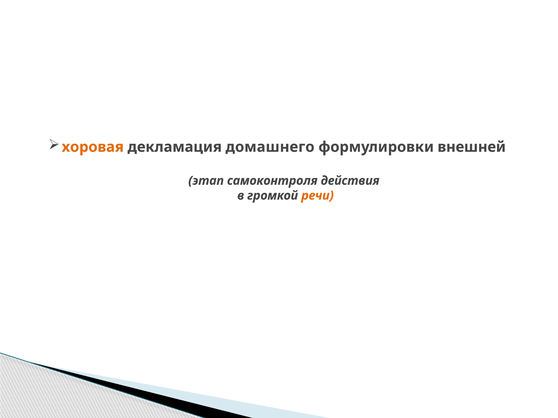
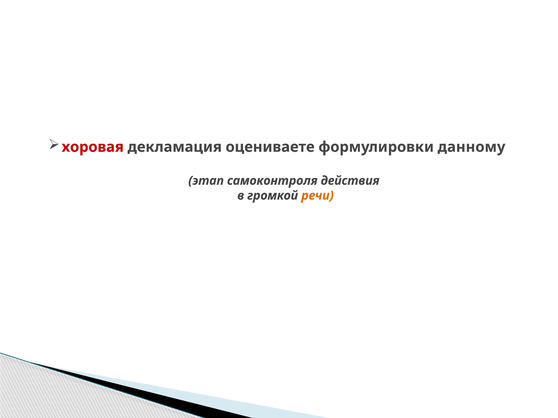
хоровая colour: orange -> red (93, 147)
домашнего: домашнего -> оцениваете (270, 147)
внешней: внешней -> данному (472, 147)
